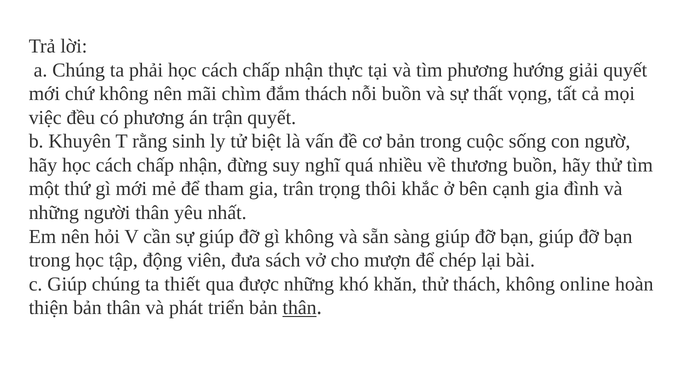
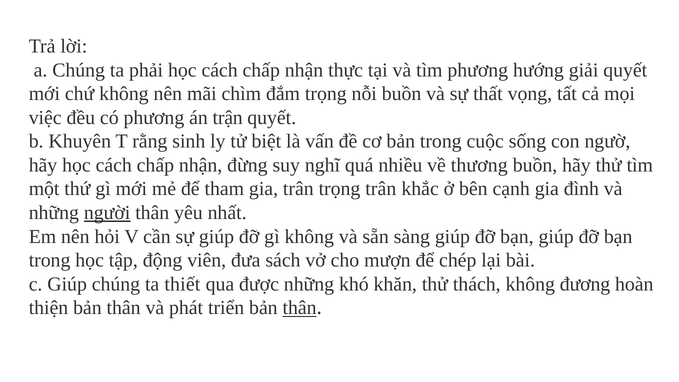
đắm thách: thách -> trọng (326, 94)
trọng thôi: thôi -> trân (381, 189)
người underline: none -> present (107, 213)
online: online -> đương (585, 284)
